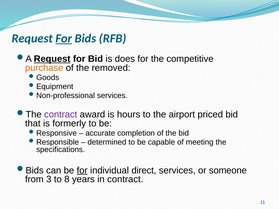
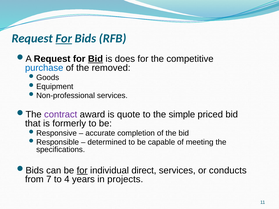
Request underline: present -> none (52, 59)
Bid underline: none -> present (95, 59)
purchase colour: orange -> blue (44, 68)
hours: hours -> quote (129, 115)
airport: airport -> simple (182, 115)
someone: someone -> conducts (228, 171)
3: 3 -> 7 (49, 179)
8: 8 -> 4 (67, 179)
in contract: contract -> projects (125, 179)
